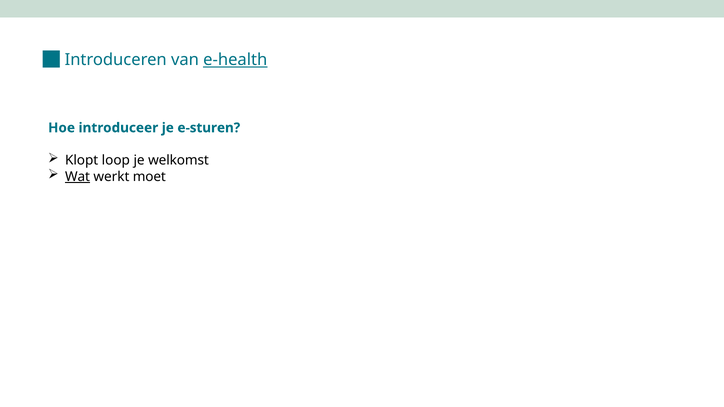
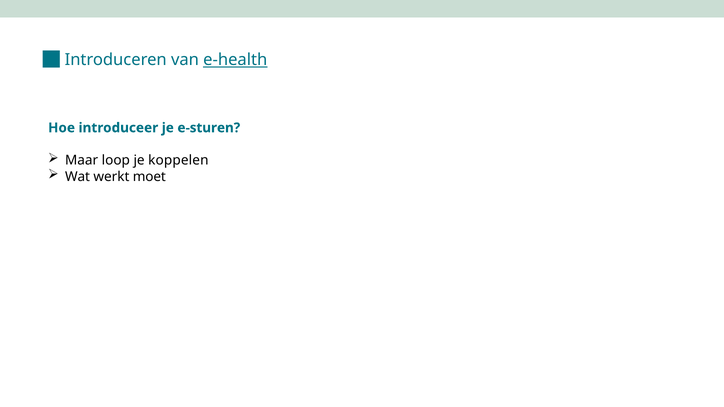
Klopt: Klopt -> Maar (82, 160)
welkomst: welkomst -> koppelen (178, 160)
Wat underline: present -> none (78, 177)
